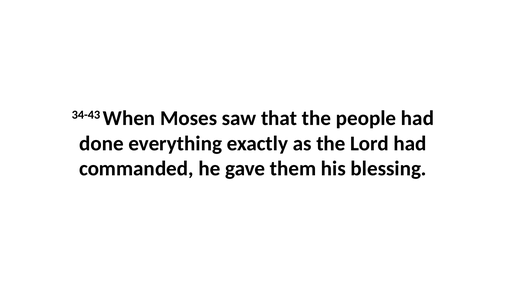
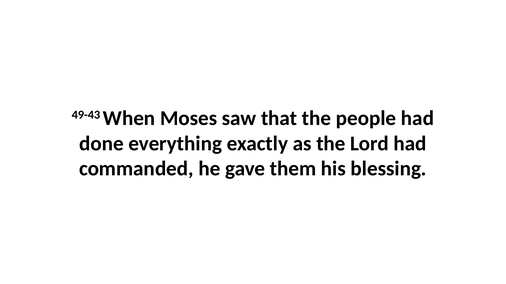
34-43: 34-43 -> 49-43 (86, 115)
